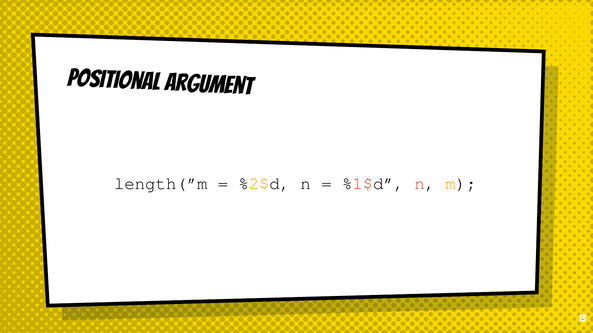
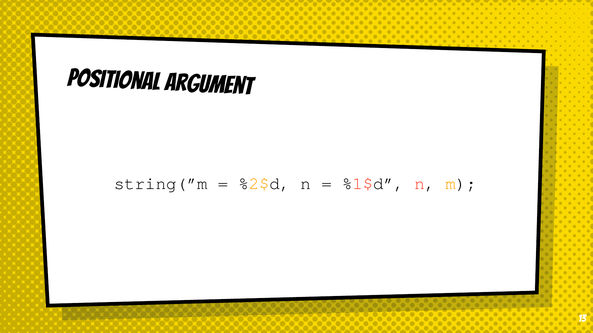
length(”m: length(”m -> string(”m (161, 184)
